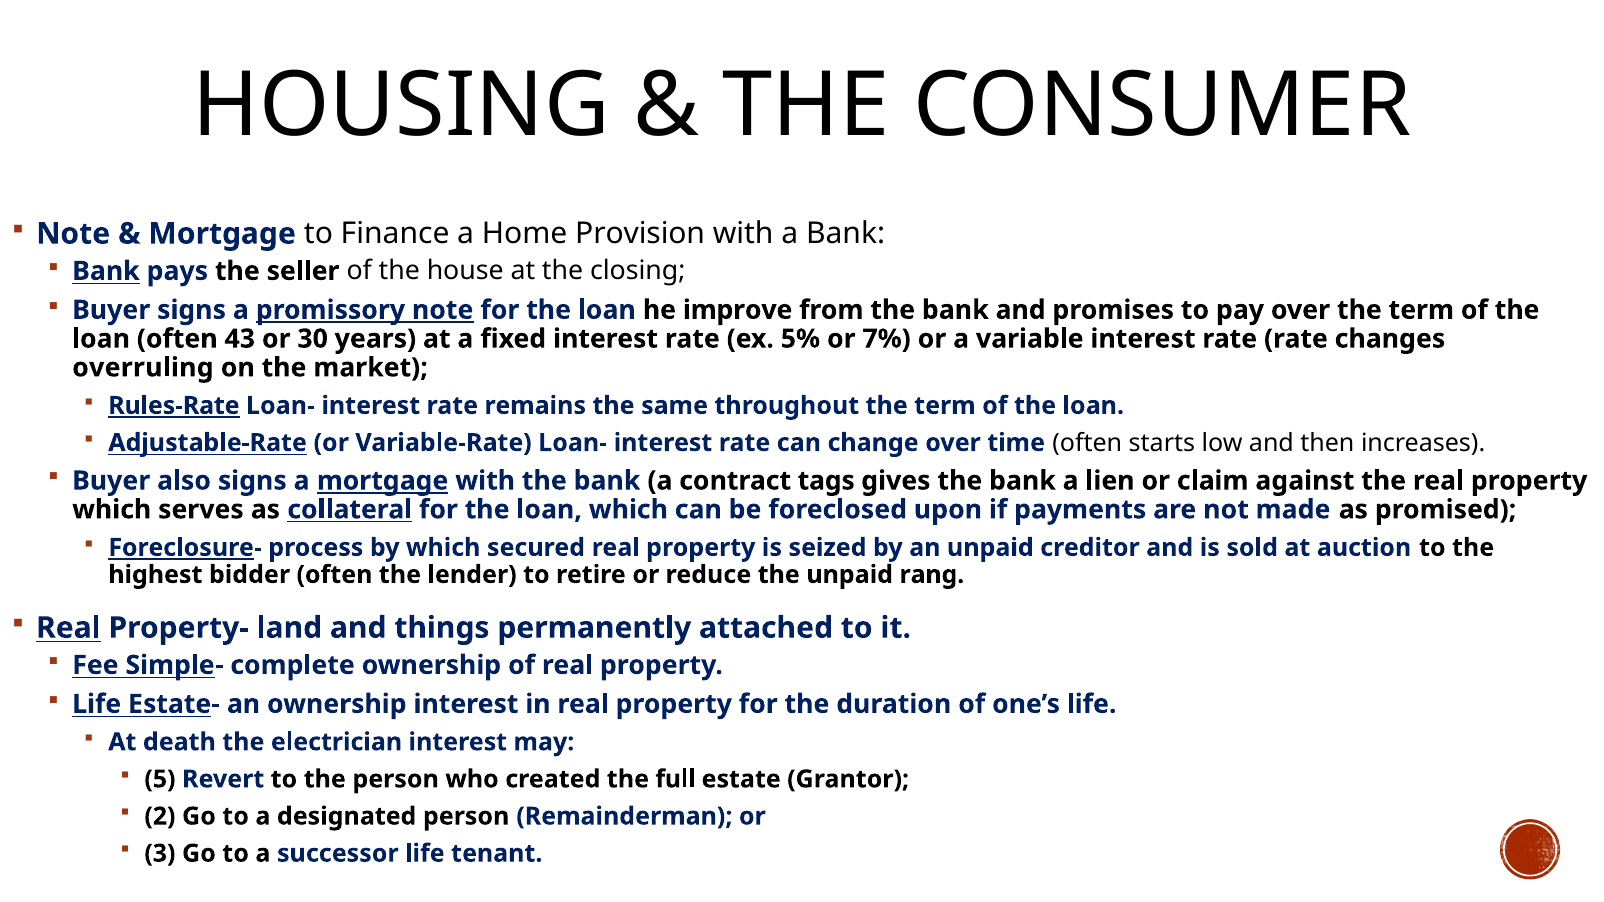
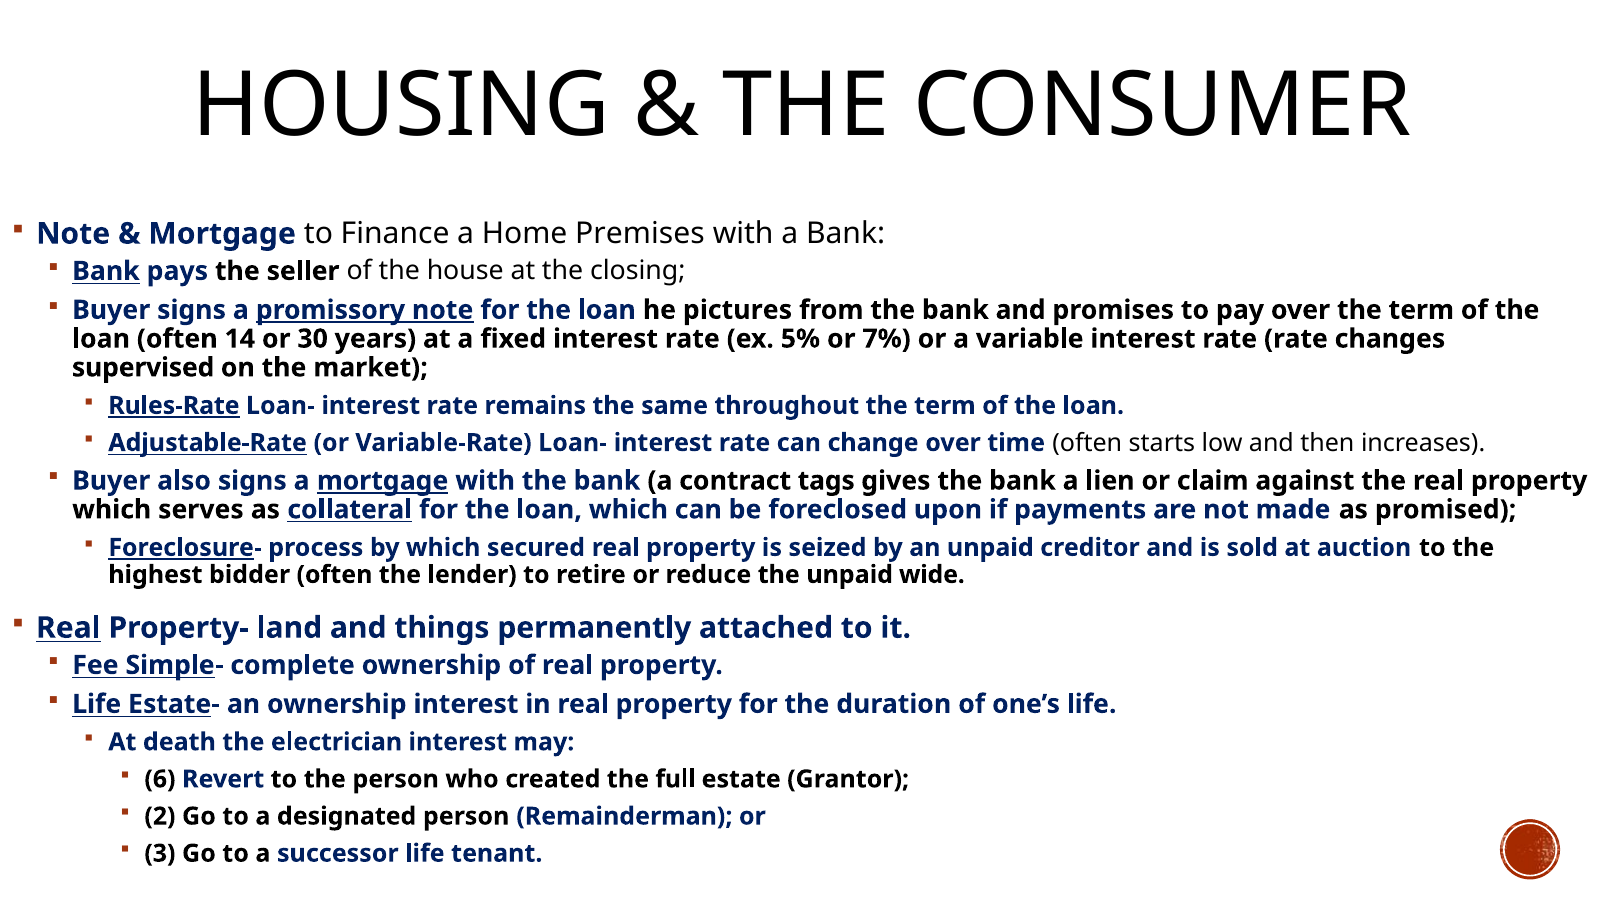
Provision: Provision -> Premises (640, 234)
improve: improve -> pictures (737, 310)
43: 43 -> 14 (240, 339)
overruling: overruling -> supervised (143, 368)
rang: rang -> wide (932, 575)
5: 5 -> 6 (160, 779)
